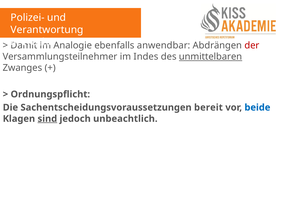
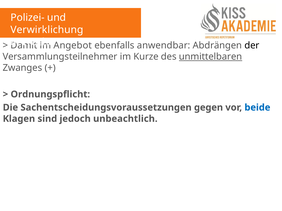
Verantwortung: Verantwortung -> Verwirklichung (47, 30)
Analogie: Analogie -> Angebot (73, 45)
der colour: red -> black (252, 45)
Indes: Indes -> Kurze (146, 57)
bereit: bereit -> gegen (209, 108)
sind underline: present -> none (47, 119)
